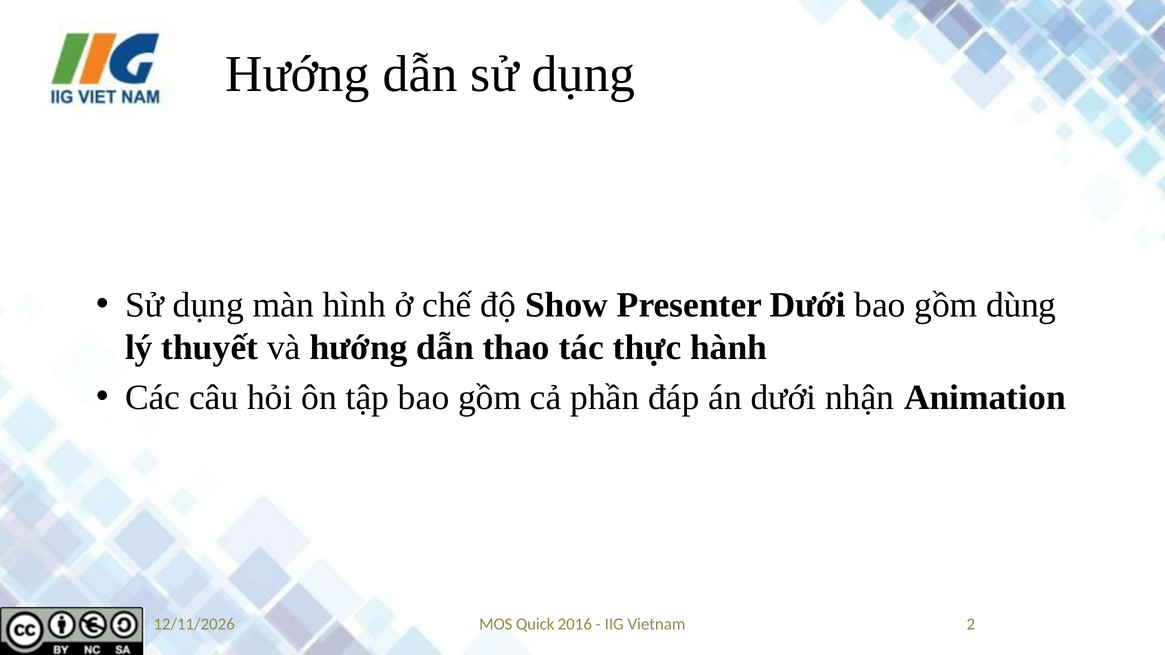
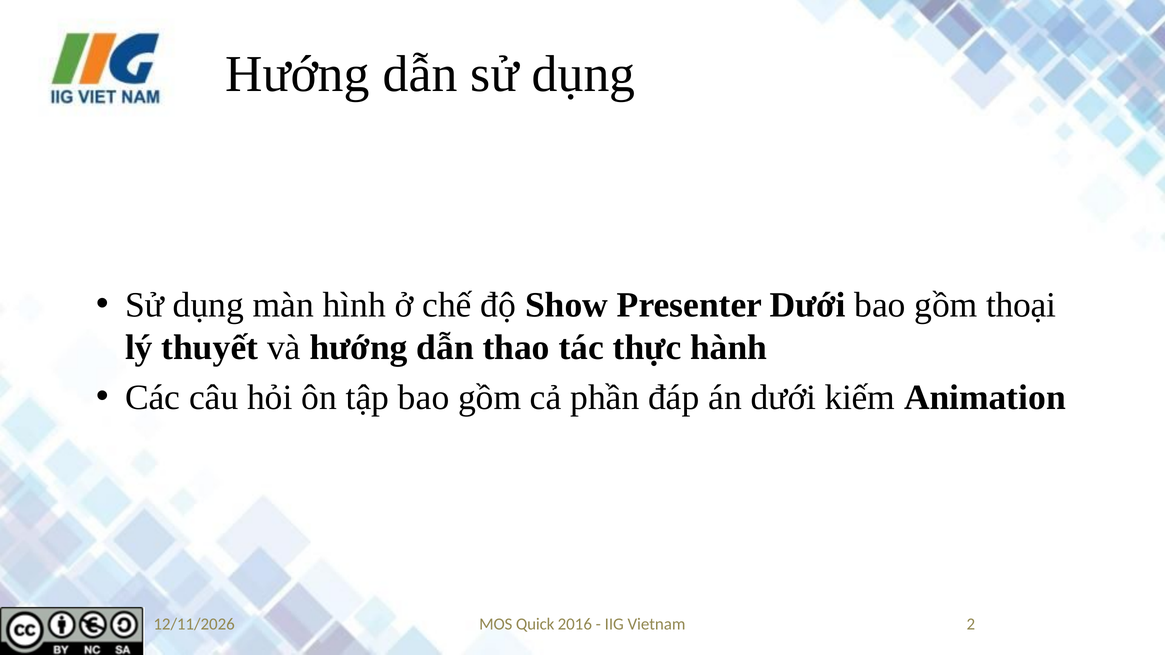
dùng: dùng -> thoại (1021, 305)
nhận: nhận -> kiếm (860, 398)
